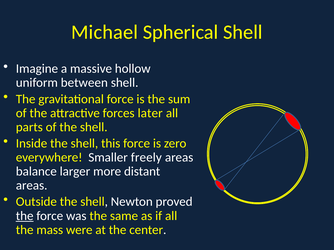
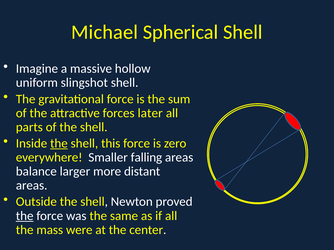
between: between -> slingshot (84, 83)
the underline: none -> present (59, 144)
freely: freely -> falling (146, 158)
